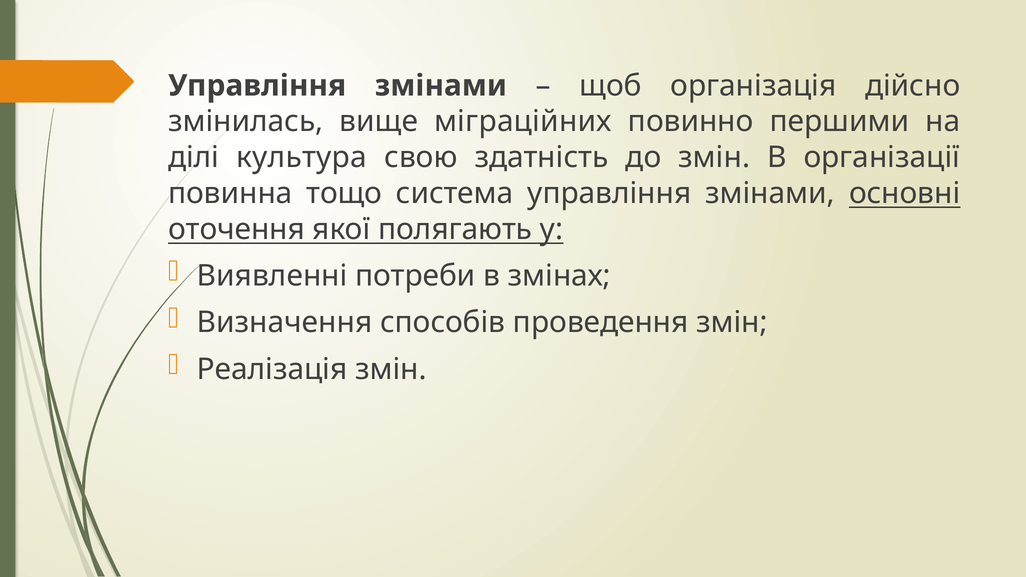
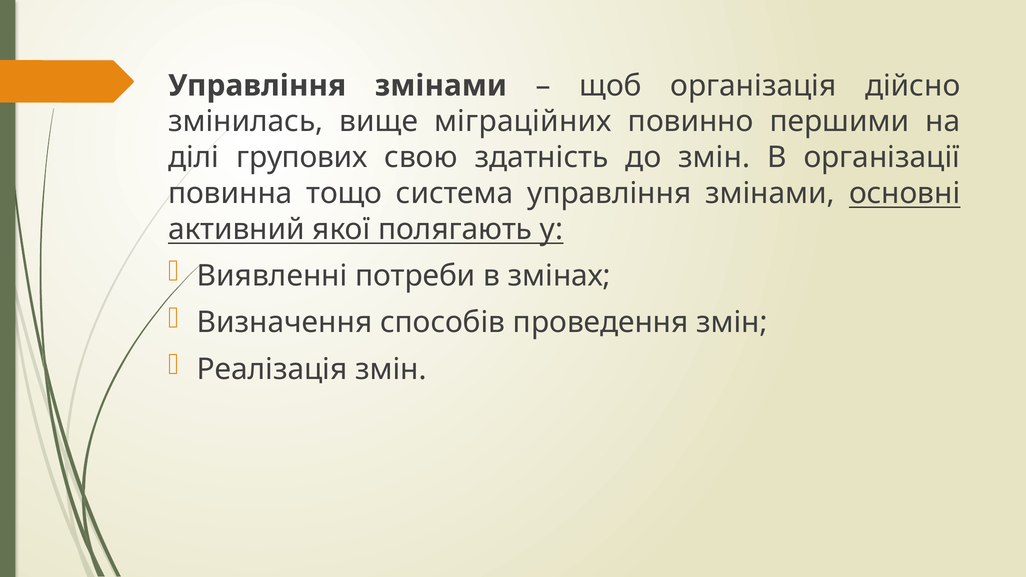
культура: культура -> групових (302, 158)
оточення: оточення -> активний (236, 229)
